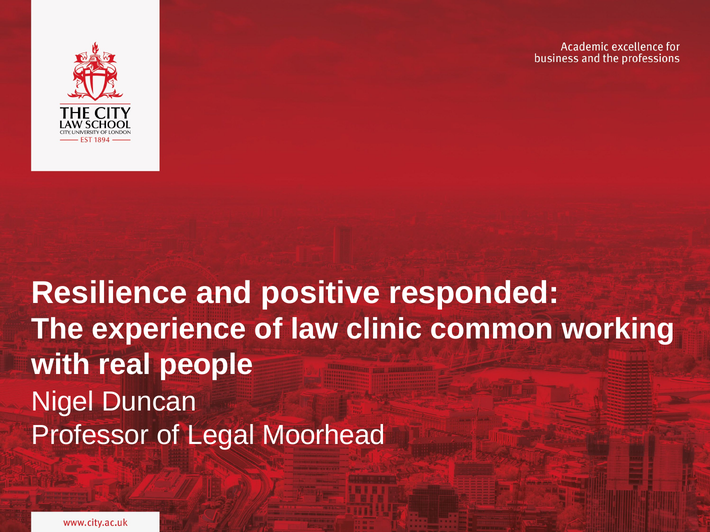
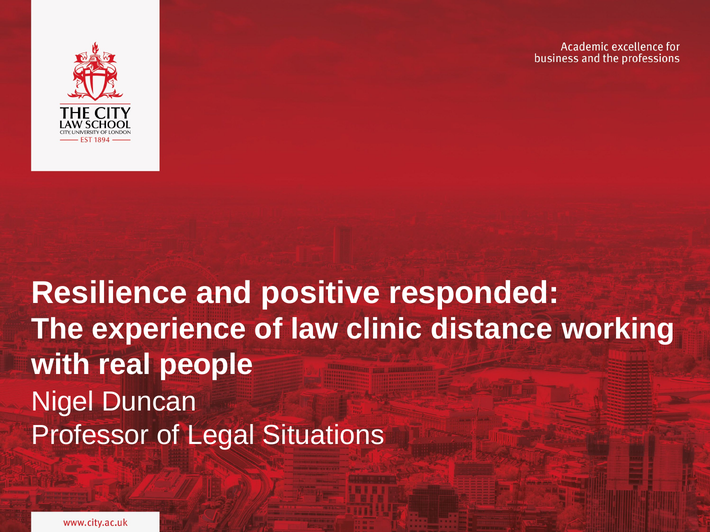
common: common -> distance (492, 330)
Moorhead: Moorhead -> Situations (323, 435)
